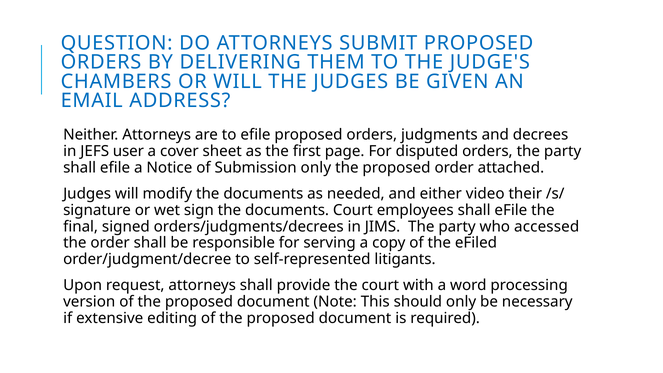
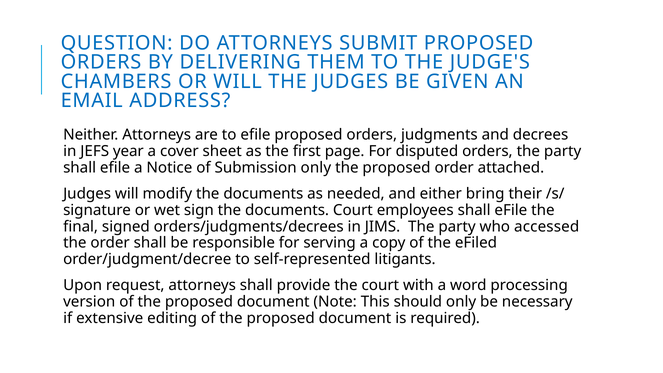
user: user -> year (128, 151)
video: video -> bring (485, 194)
